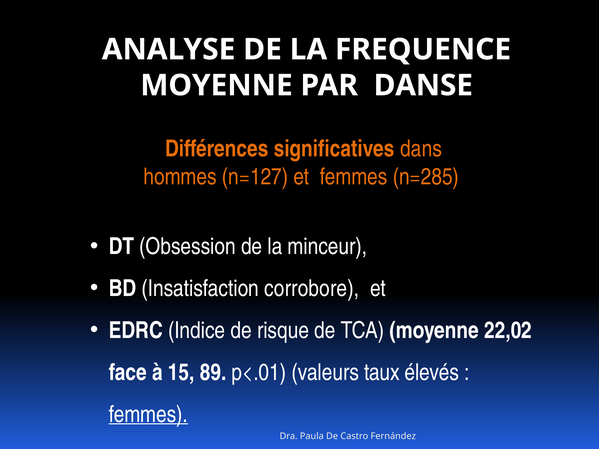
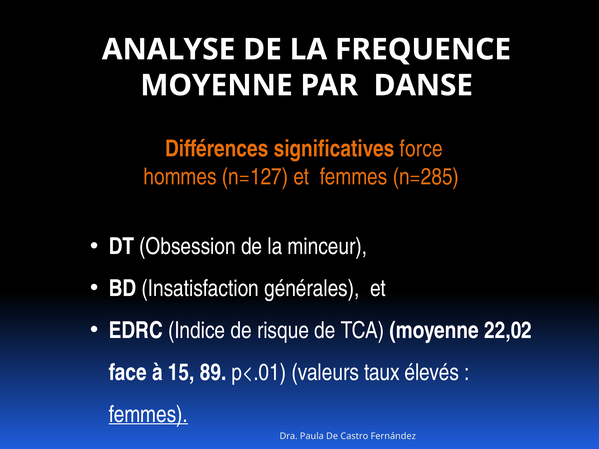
dans: dans -> force (421, 149)
corrobore: corrobore -> générales (312, 289)
